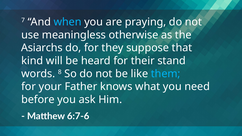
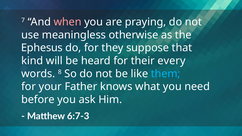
when colour: light blue -> pink (68, 22)
Asiarchs: Asiarchs -> Ephesus (42, 48)
stand: stand -> every (172, 61)
6:7-6: 6:7-6 -> 6:7-3 (78, 116)
